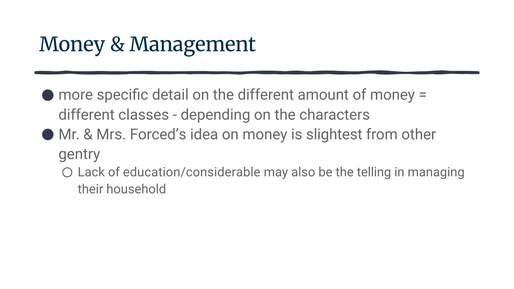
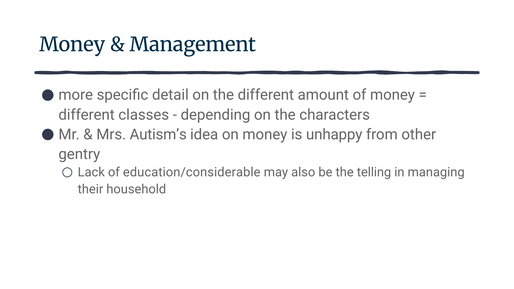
Forced’s: Forced’s -> Autism’s (158, 135)
slightest: slightest -> unhappy (334, 135)
